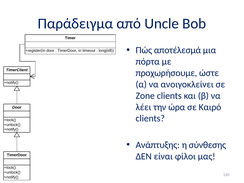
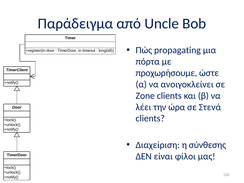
αποτέλεσμά: αποτέλεσμά -> propagating (177, 50)
Καιρό: Καιρό -> Στενά (210, 107)
Ανάπτυξης: Ανάπτυξης -> Διαχείριση (158, 145)
